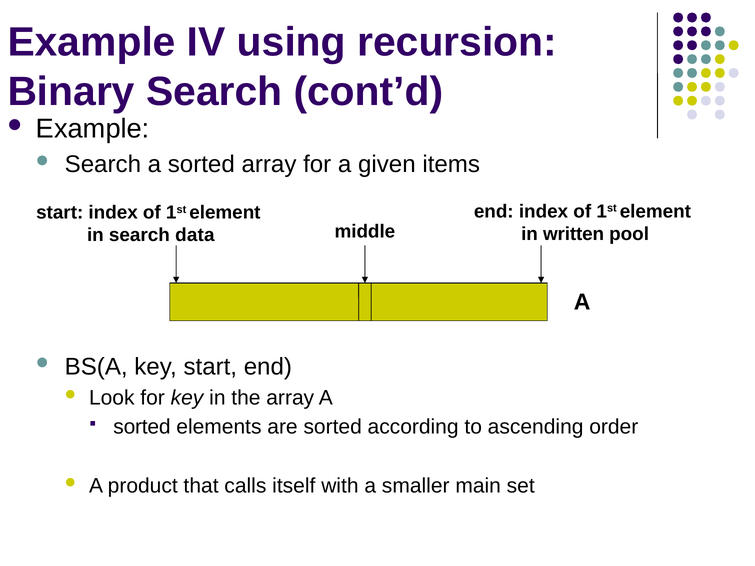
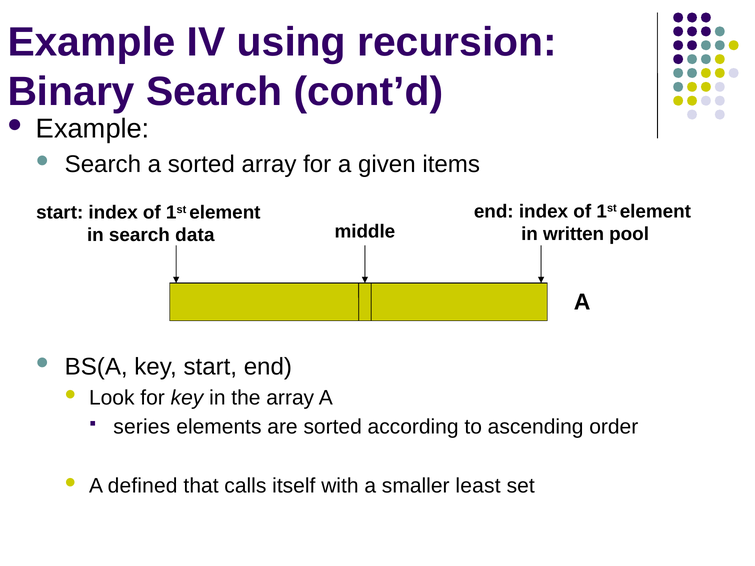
sorted: sorted -> series (142, 427)
product: product -> defined (143, 486)
main: main -> least (478, 486)
